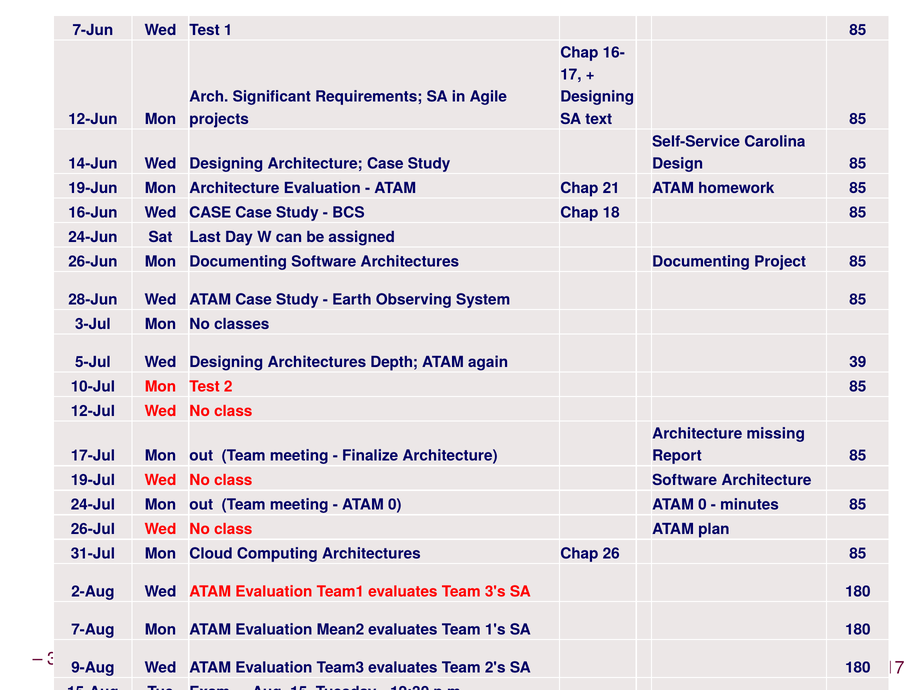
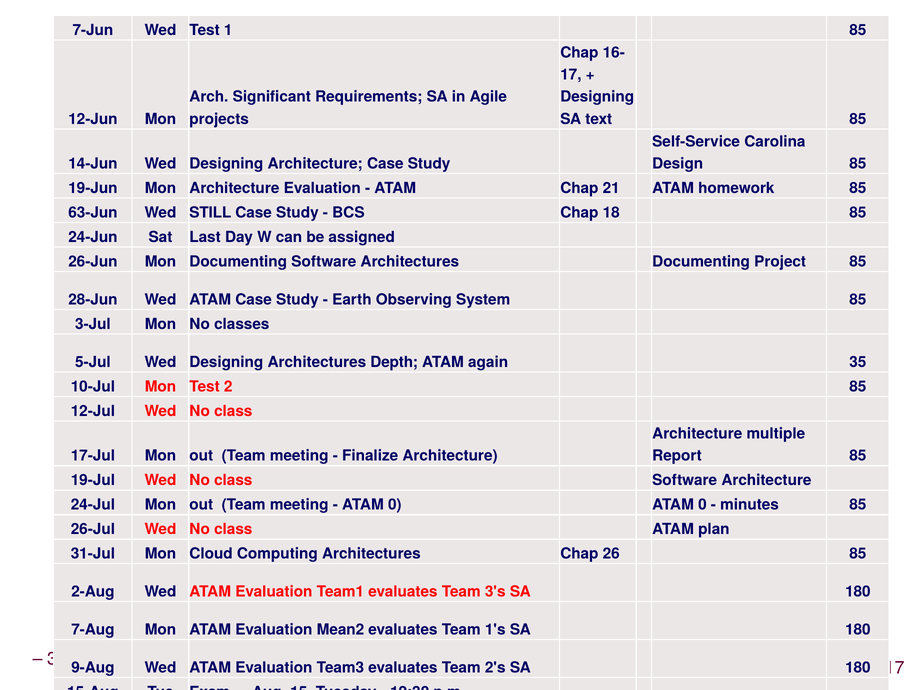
16-Jun: 16-Jun -> 63-Jun (93, 213)
Wed CASE: CASE -> STILL (210, 213)
39: 39 -> 35 (858, 362)
missing: missing -> multiple (776, 434)
